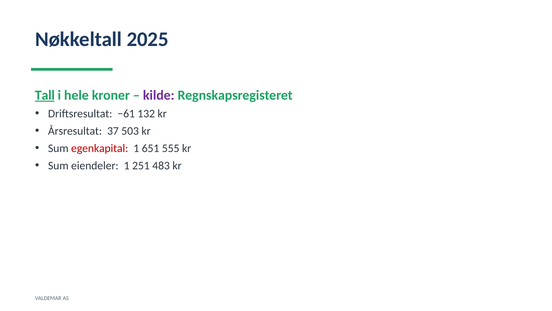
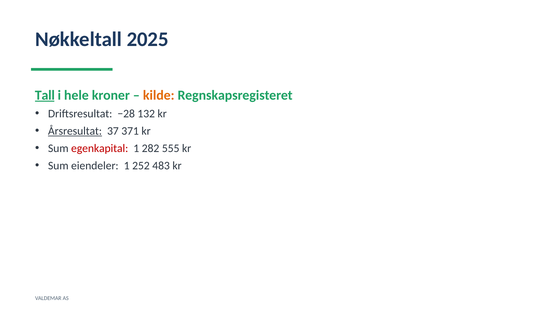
kilde colour: purple -> orange (159, 95)
−61: −61 -> −28 (126, 114)
Årsresultat underline: none -> present (75, 131)
503: 503 -> 371 (130, 131)
651: 651 -> 282 (151, 148)
251: 251 -> 252 (141, 165)
